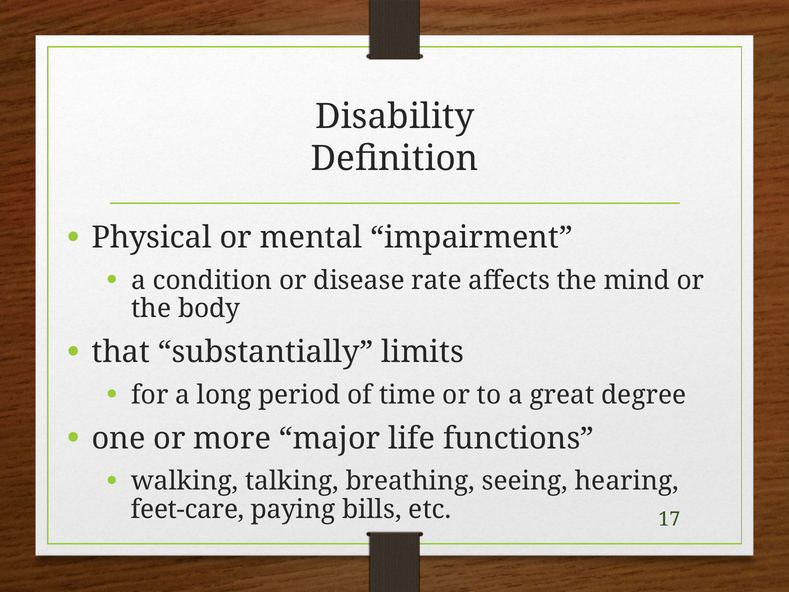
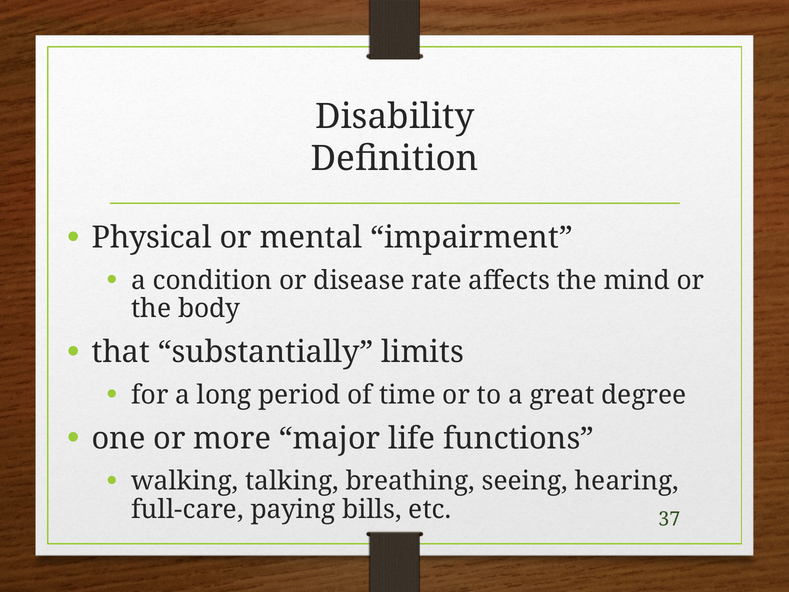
feet-care: feet-care -> full-care (187, 509)
17: 17 -> 37 (669, 519)
